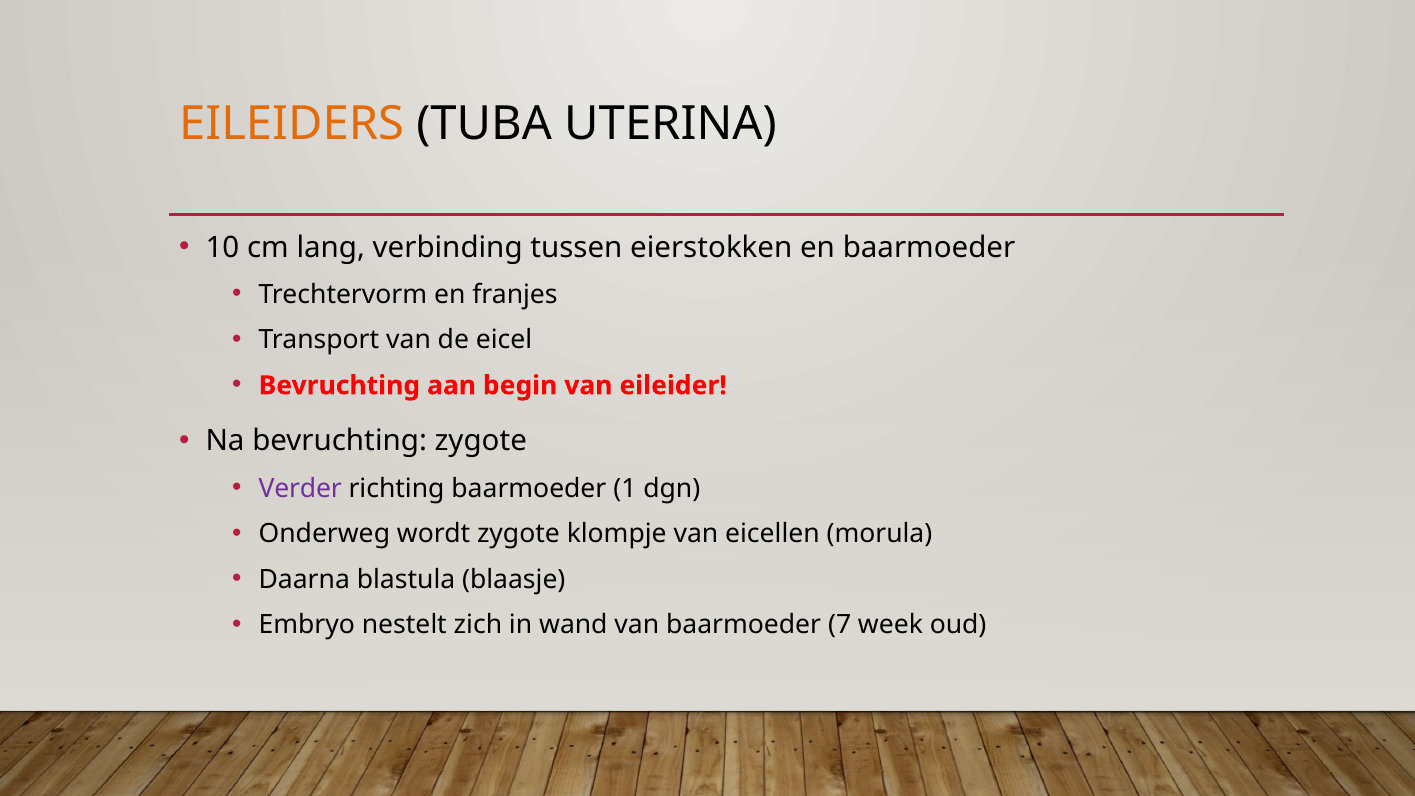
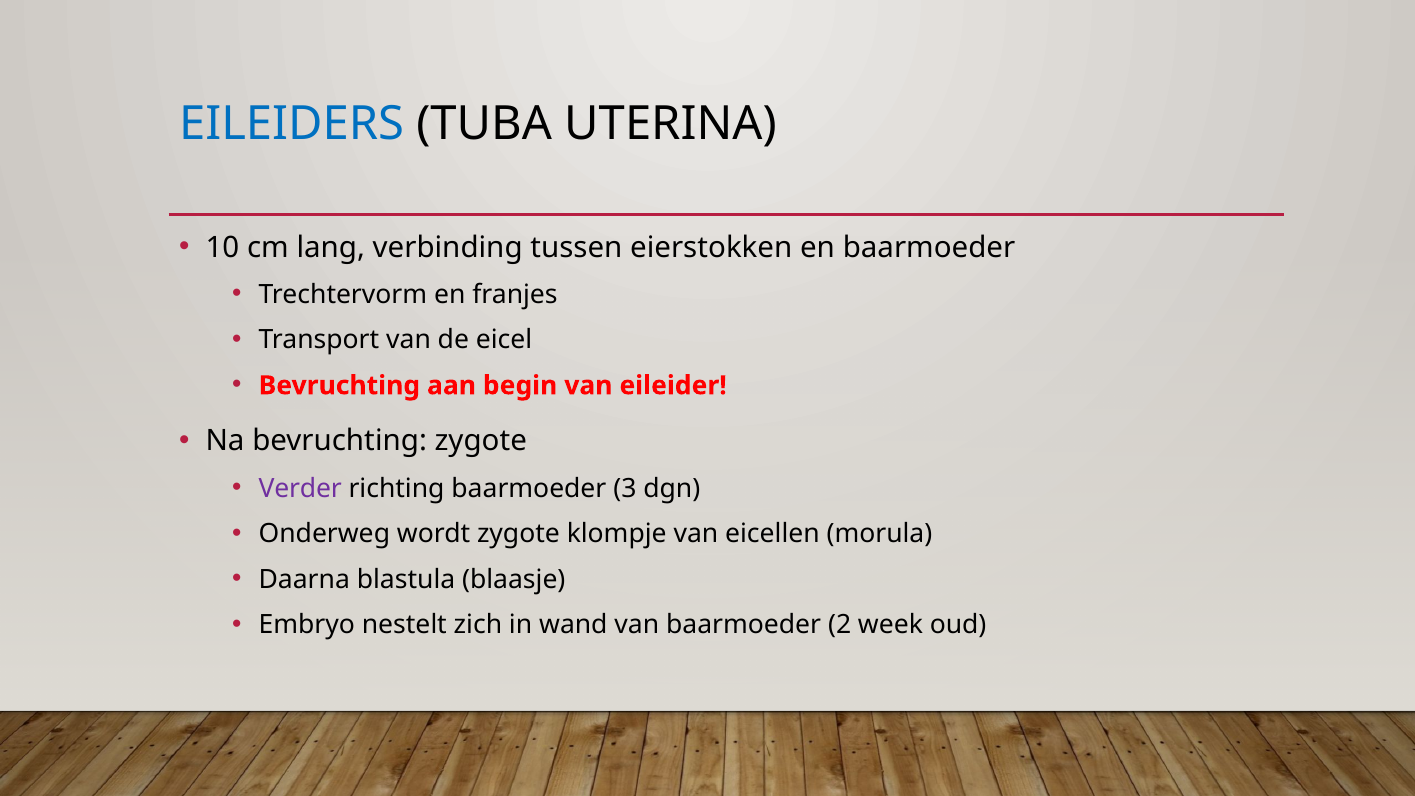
EILEIDERS colour: orange -> blue (292, 124)
1: 1 -> 3 (625, 488)
7: 7 -> 2 (840, 625)
